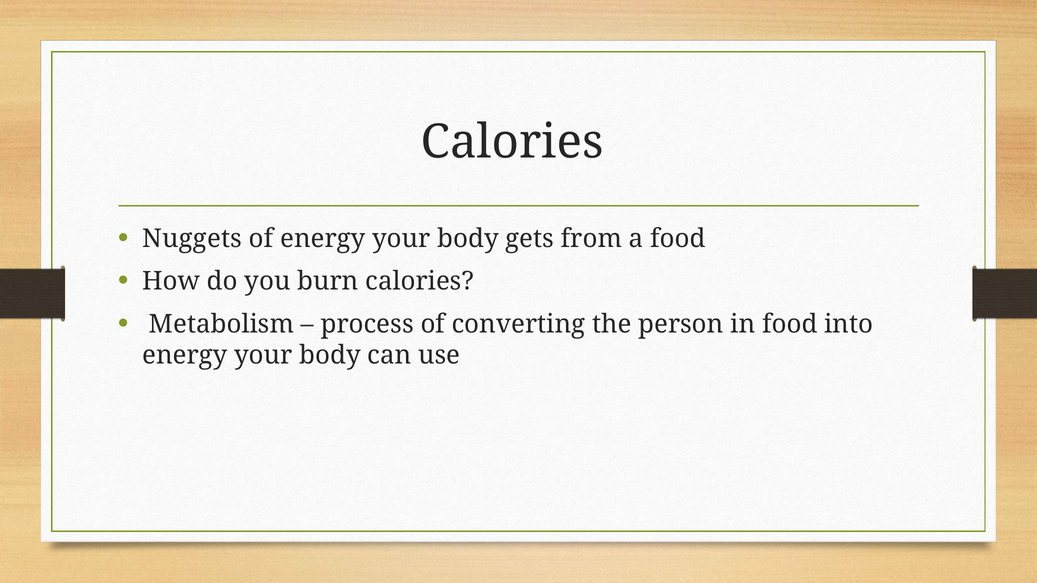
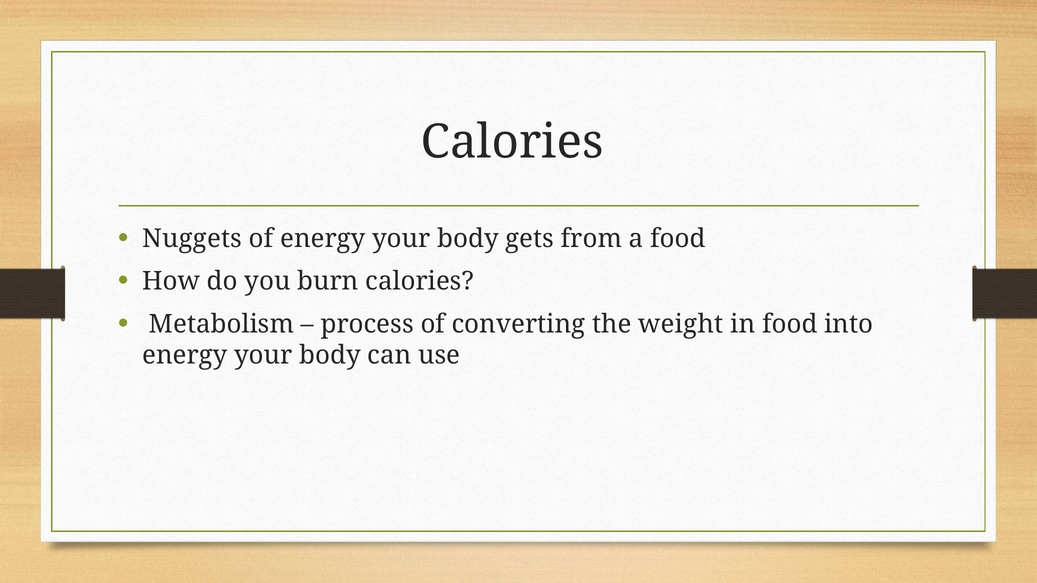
person: person -> weight (681, 324)
